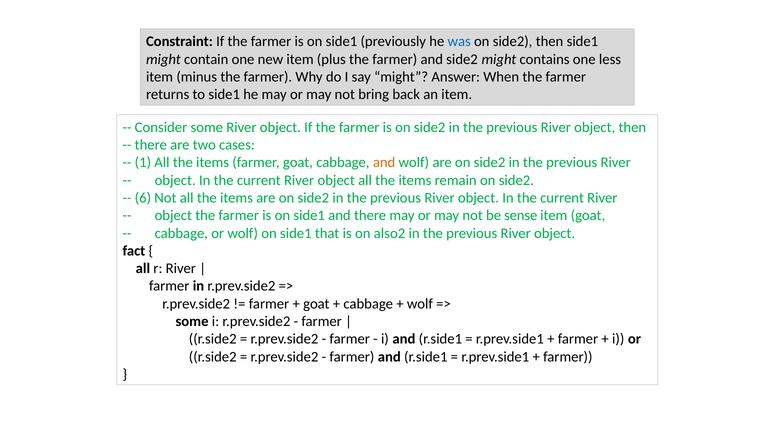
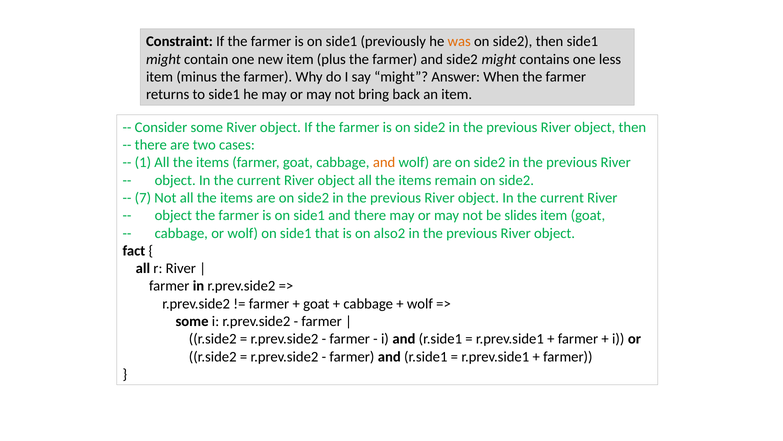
was colour: blue -> orange (459, 42)
6: 6 -> 7 (143, 198)
sense: sense -> slides (521, 215)
